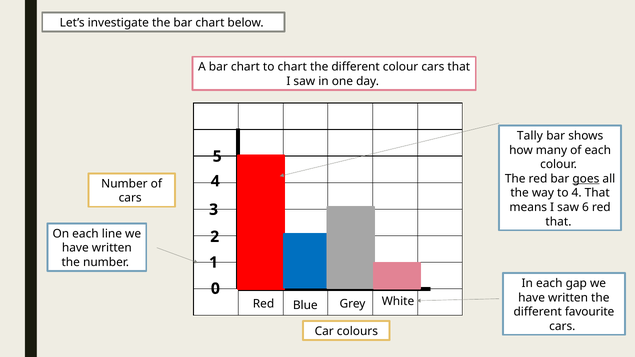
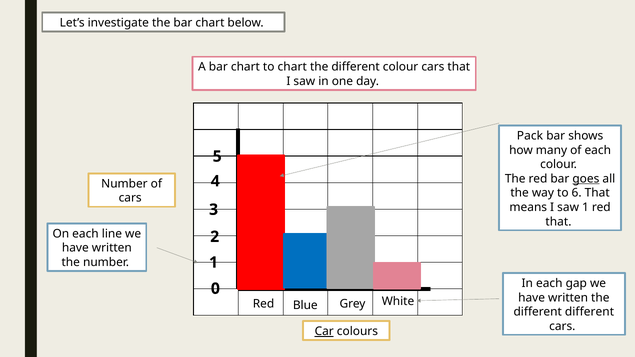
Tally: Tally -> Pack (530, 136)
to 4: 4 -> 6 (577, 193)
saw 6: 6 -> 1 (585, 207)
different favourite: favourite -> different (590, 312)
Car underline: none -> present (324, 332)
